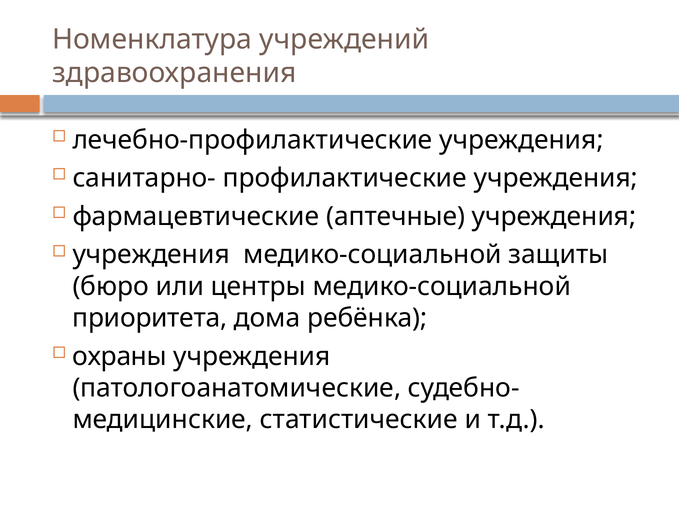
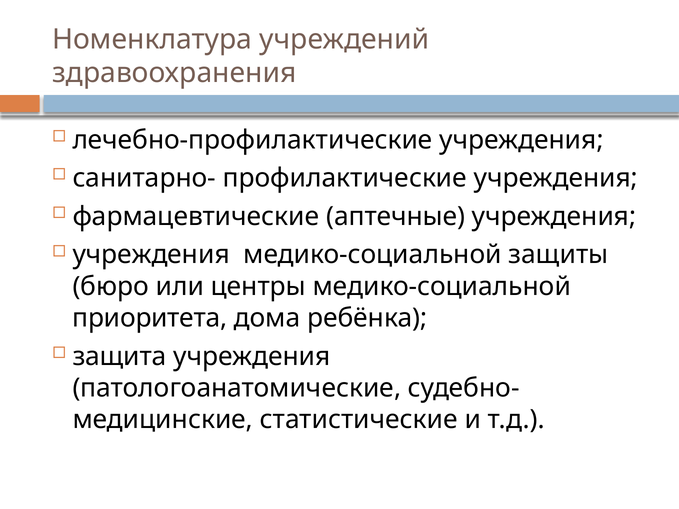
охраны: охраны -> защита (119, 357)
